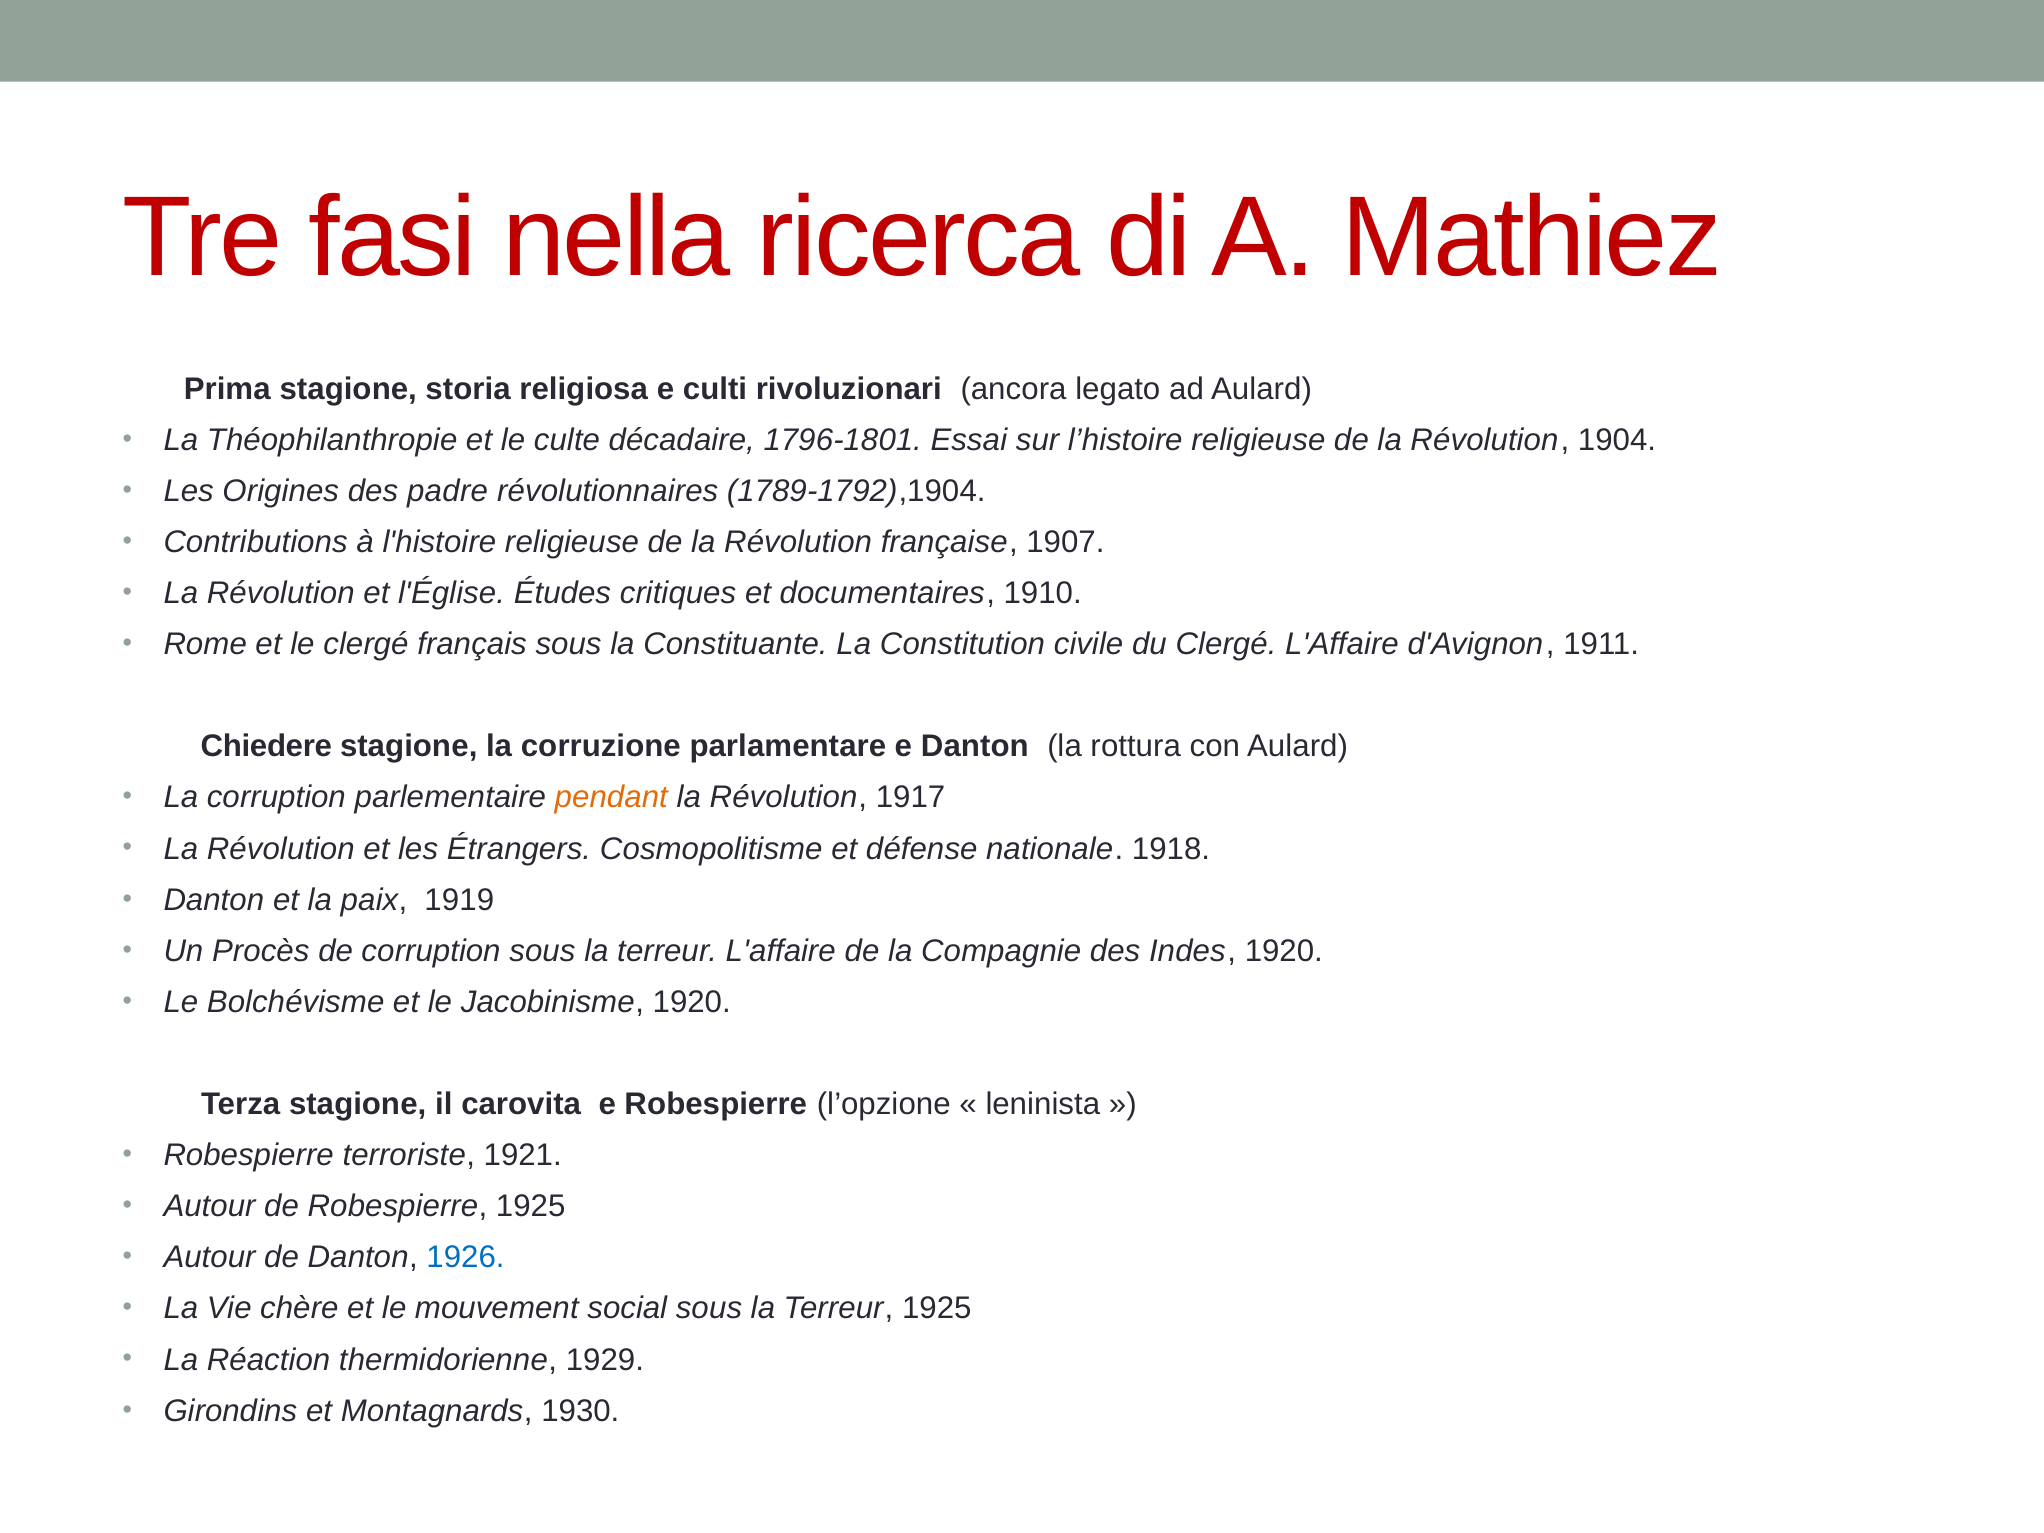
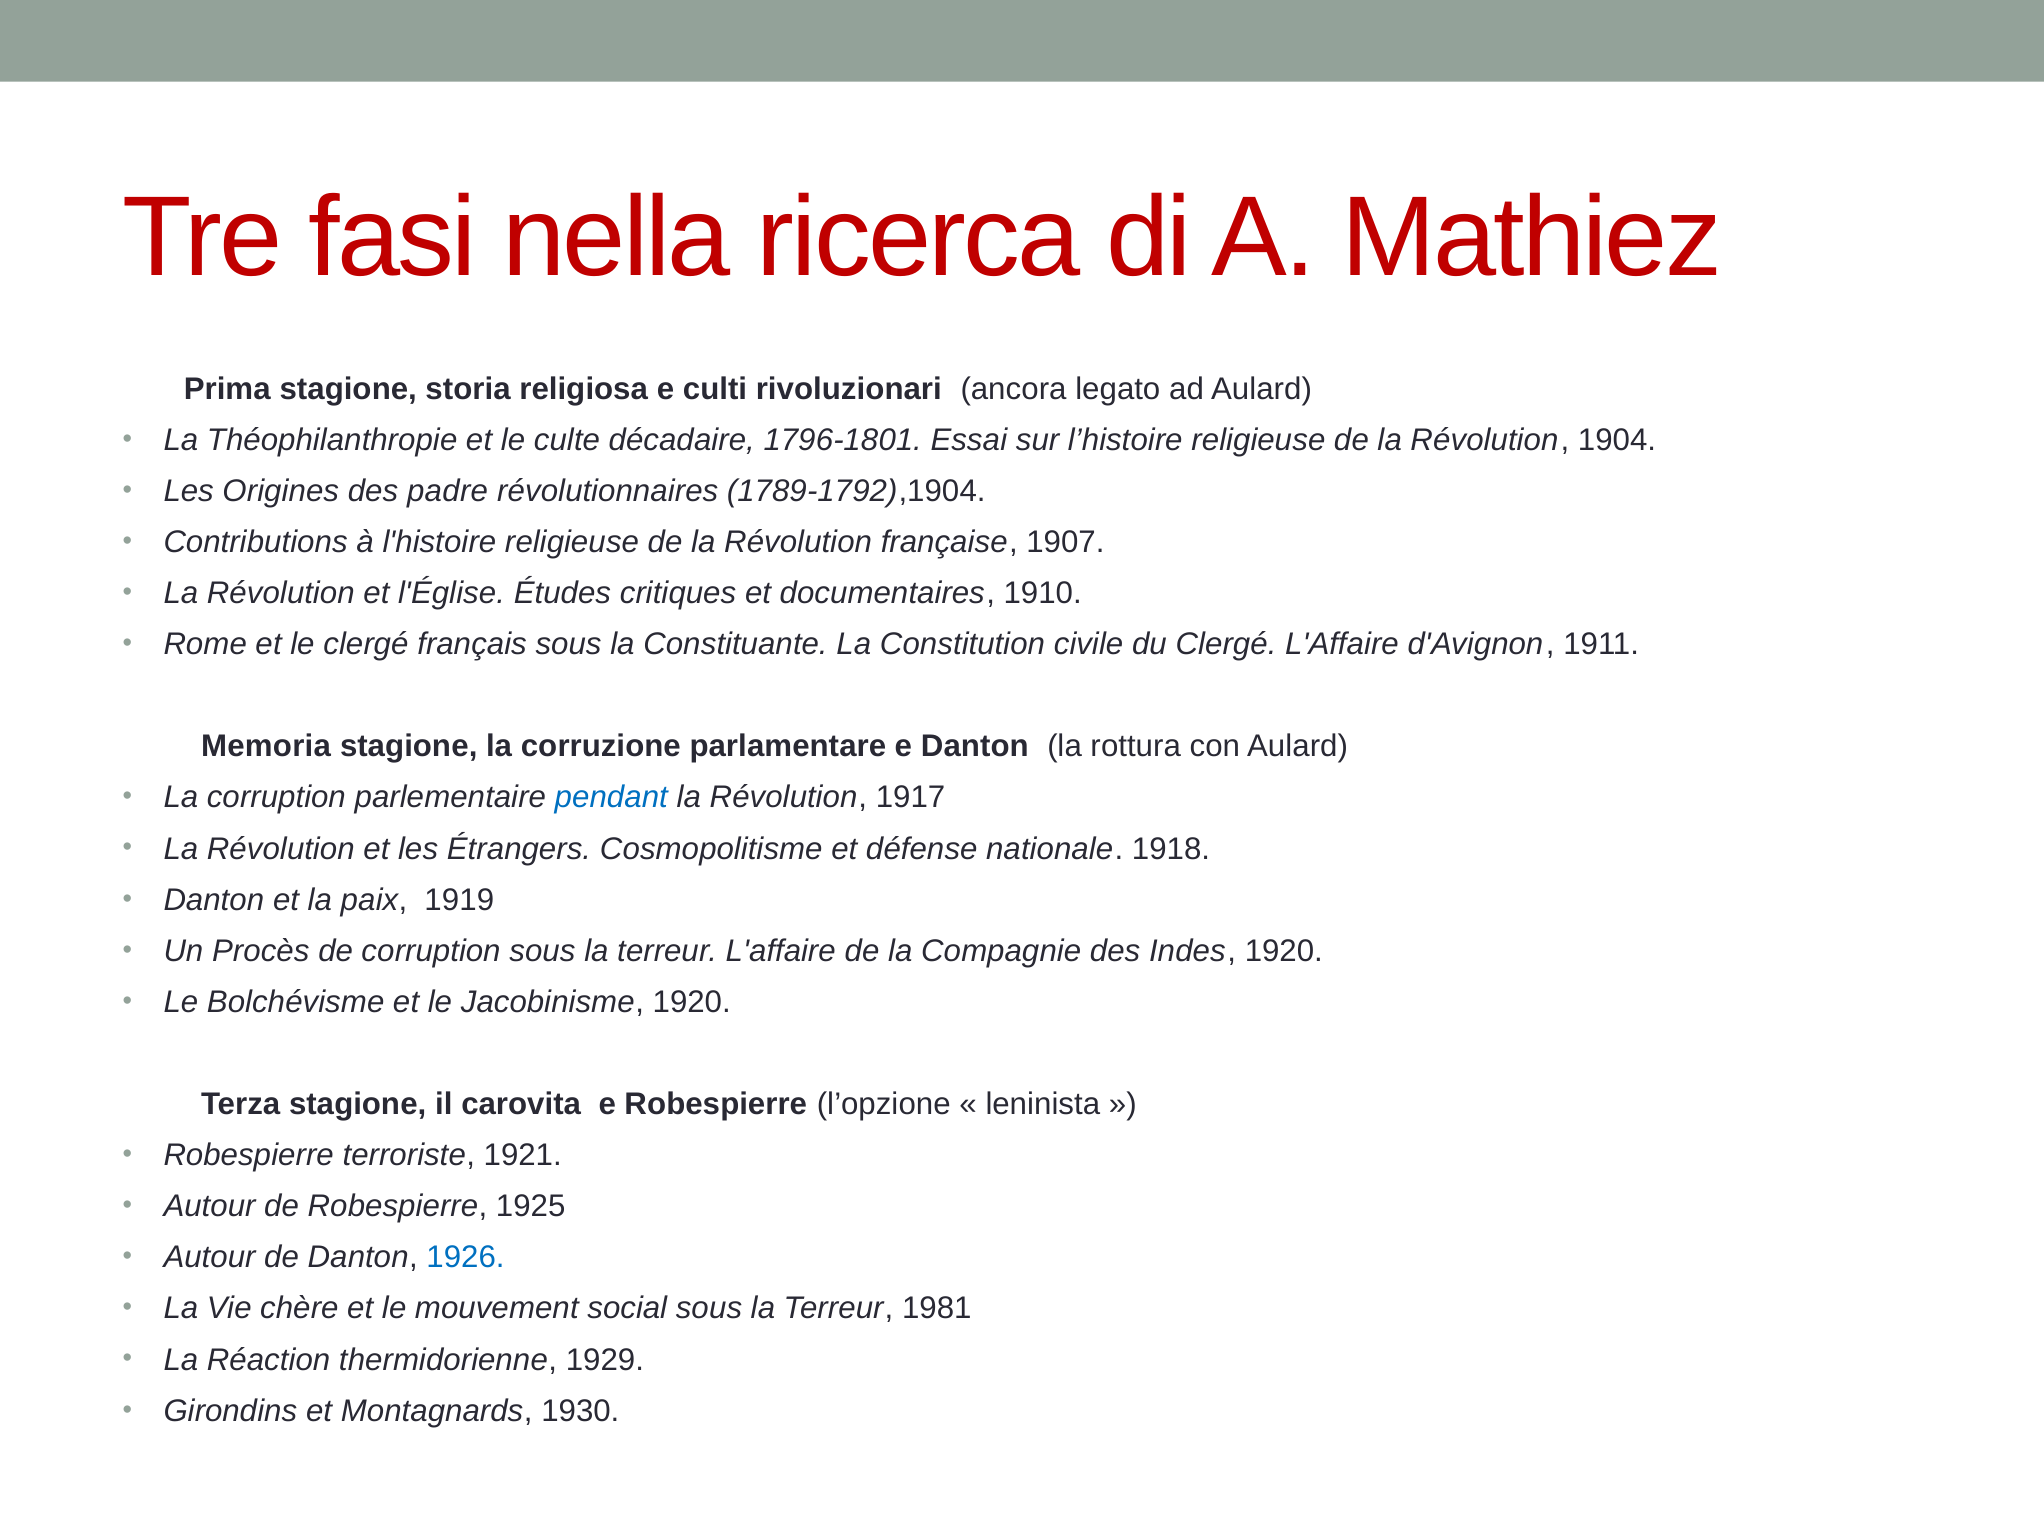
Chiedere: Chiedere -> Memoria (266, 747)
pendant colour: orange -> blue (611, 798)
Terreur 1925: 1925 -> 1981 (937, 1309)
